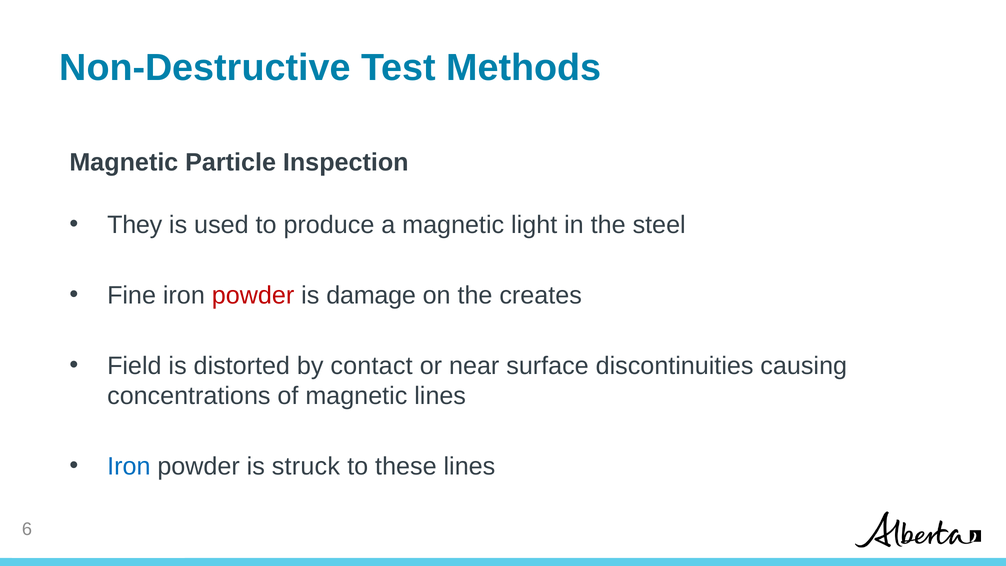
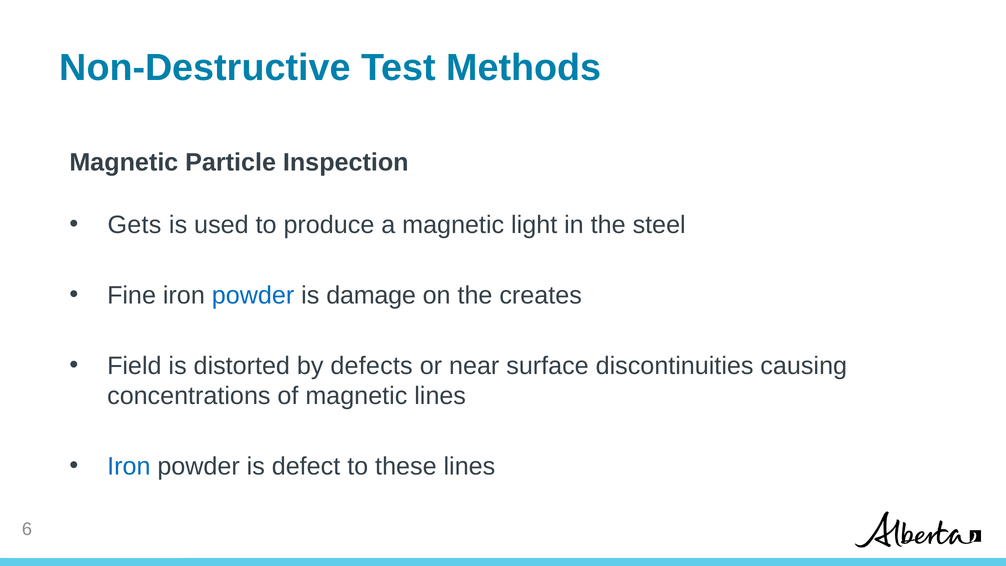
They: They -> Gets (134, 225)
powder colour: red -> blue (253, 295)
contact: contact -> defects (372, 366)
struck: struck -> defect (306, 466)
